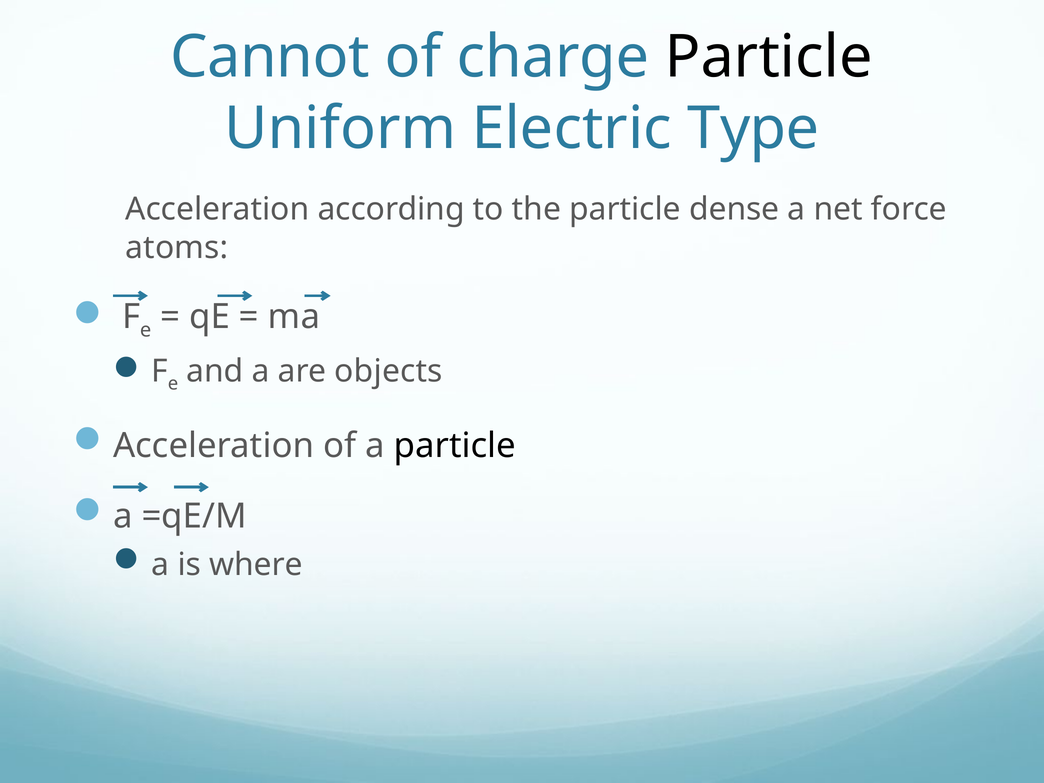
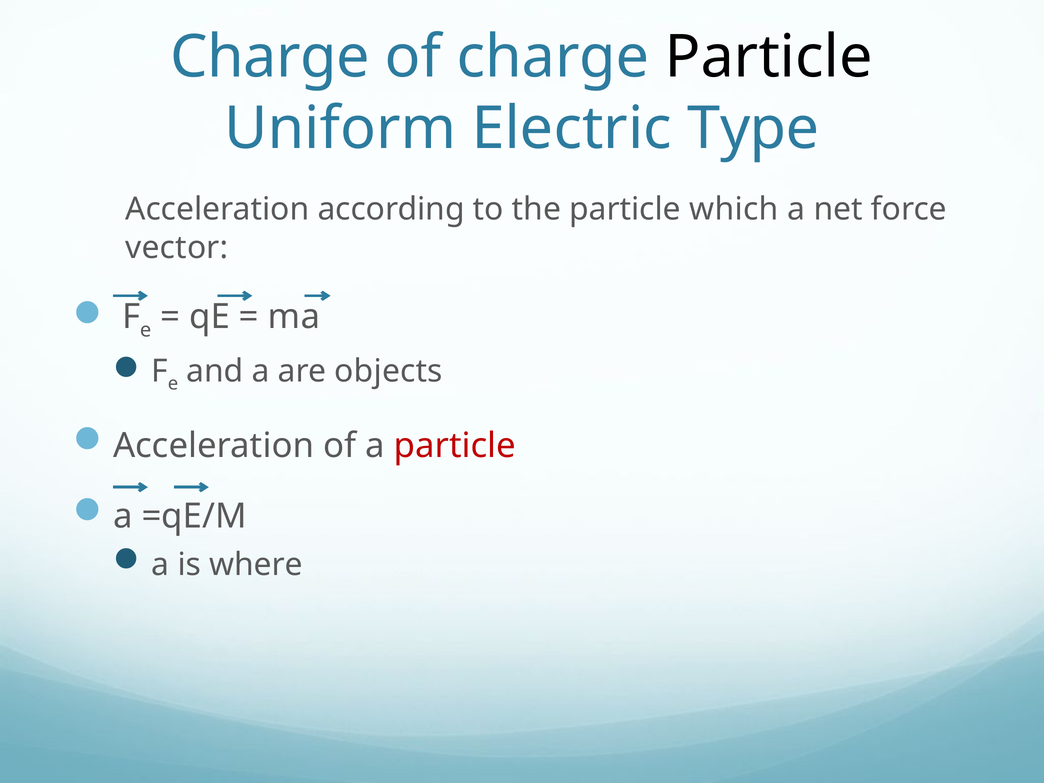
Cannot: Cannot -> Charge (270, 57)
dense: dense -> which (734, 209)
atoms: atoms -> vector (177, 248)
particle colour: black -> red (455, 446)
